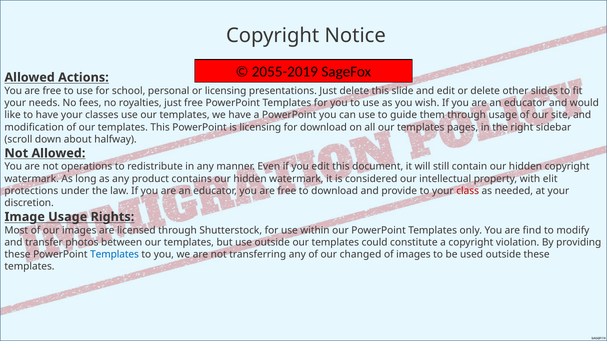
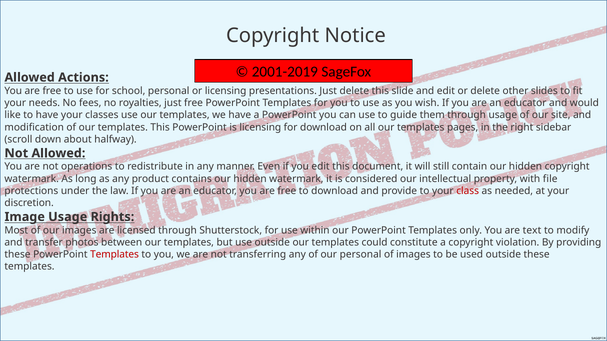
2055-2019: 2055-2019 -> 2001-2019 (285, 72)
elit: elit -> file (550, 179)
find: find -> text (532, 231)
Templates colour: blue -> red (115, 255)
our changed: changed -> personal (361, 255)
